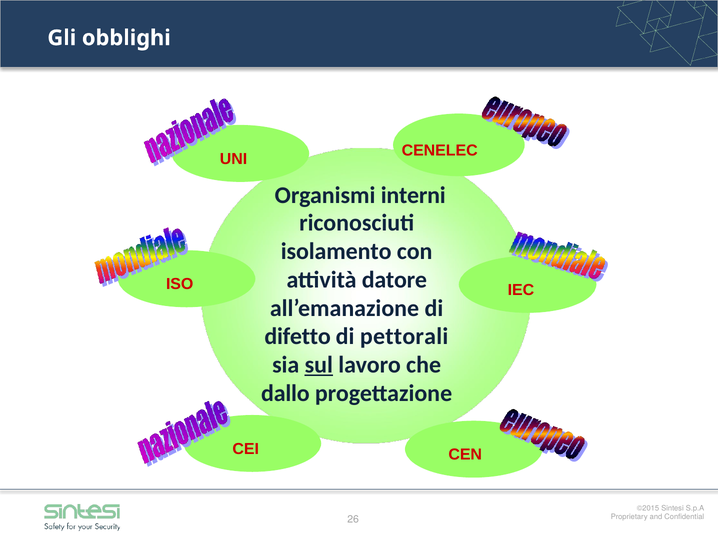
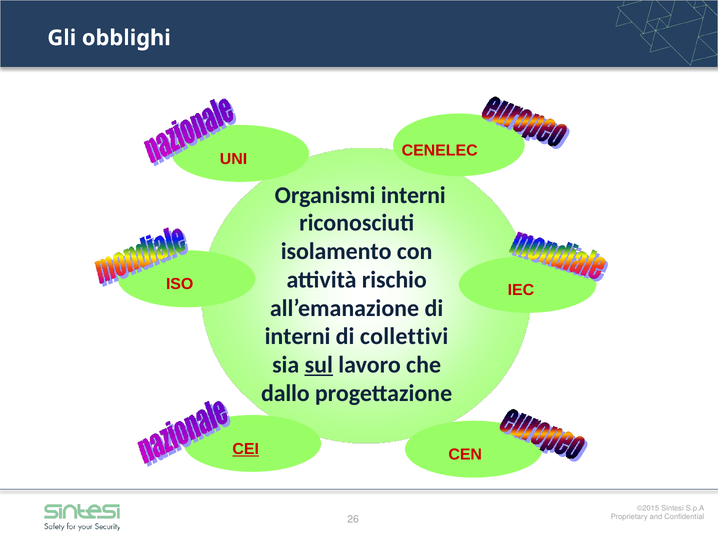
datore: datore -> rischio (394, 280)
difetto: difetto -> interni (298, 337)
pettorali: pettorali -> collettivi (404, 337)
CEI underline: none -> present (246, 449)
